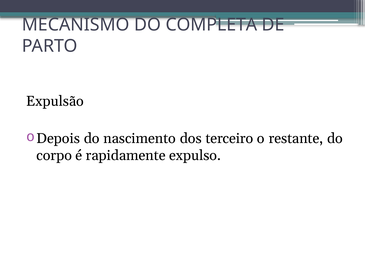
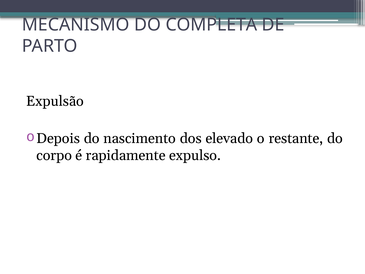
terceiro: terceiro -> elevado (229, 138)
